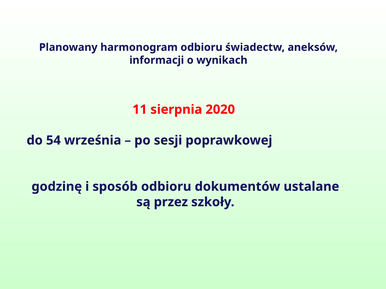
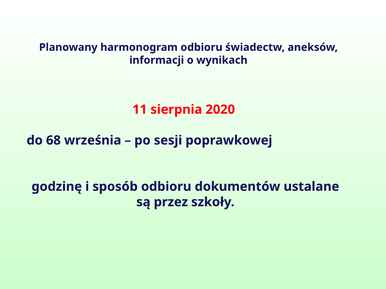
54: 54 -> 68 (53, 141)
